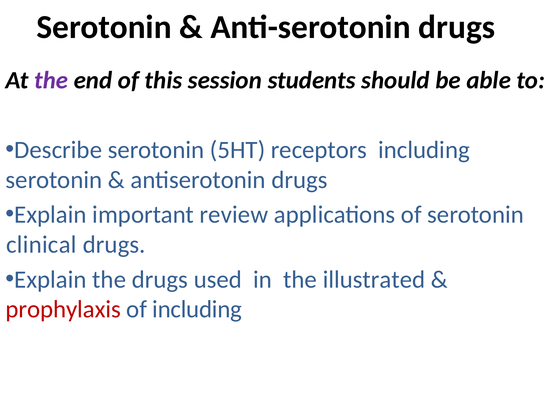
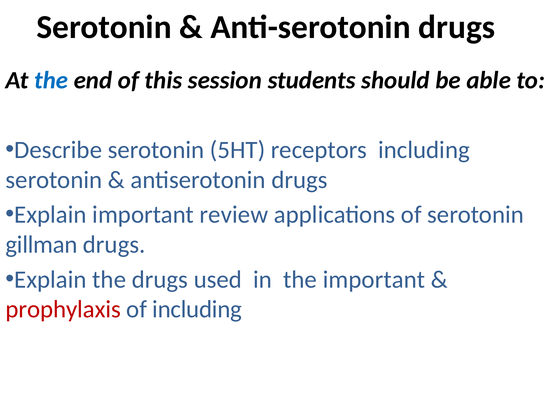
the colour: purple -> blue (51, 80)
clinical: clinical -> gillman (42, 245)
the illustrated: illustrated -> important (374, 279)
